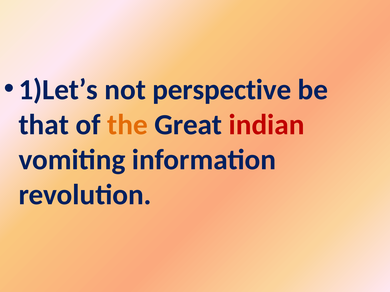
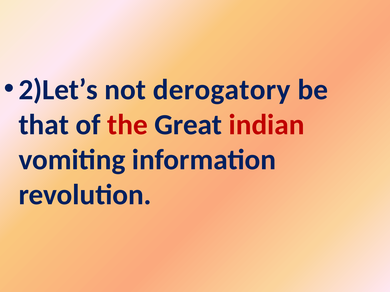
1)Let’s: 1)Let’s -> 2)Let’s (58, 90)
perspective: perspective -> derogatory (222, 90)
the colour: orange -> red (128, 125)
